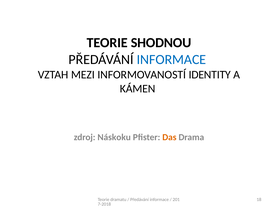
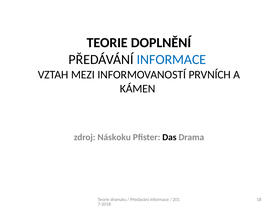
SHODNOU: SHODNOU -> DOPLNĚNÍ (161, 43)
IDENTITY: IDENTITY -> PRVNÍCH (210, 75)
Das colour: orange -> black (169, 137)
